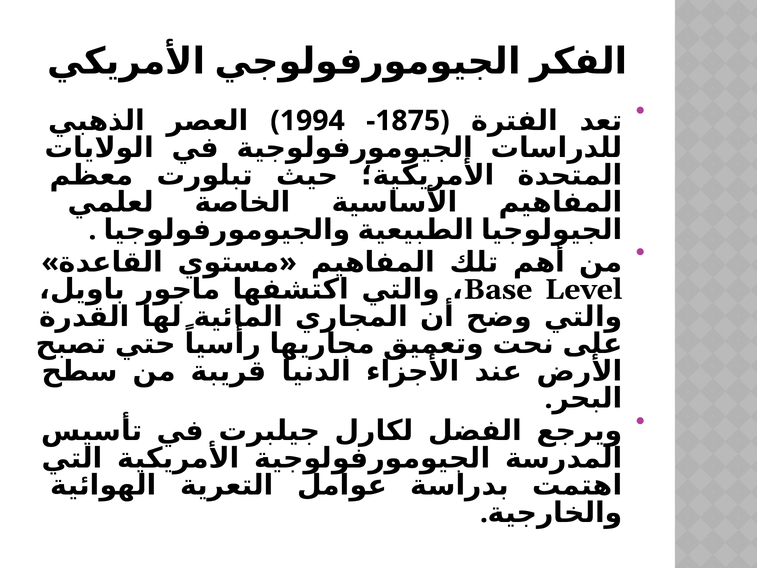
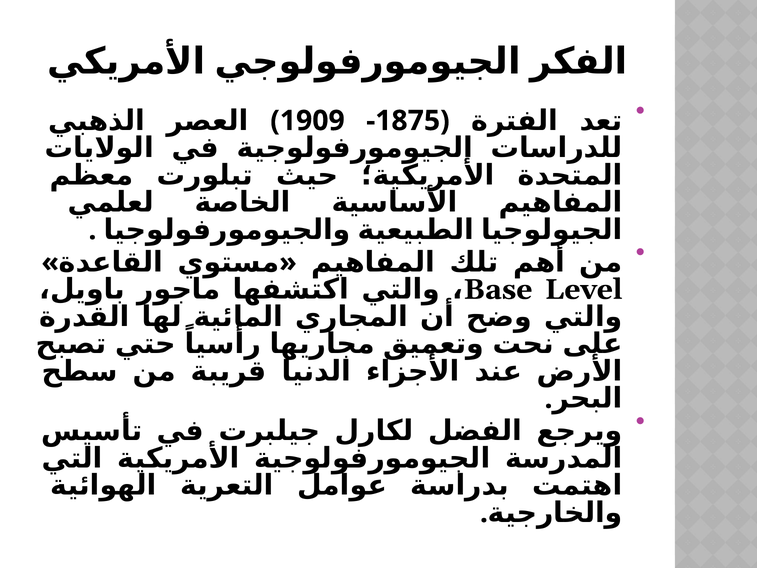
1994: 1994 -> 1909 (312, 121)
